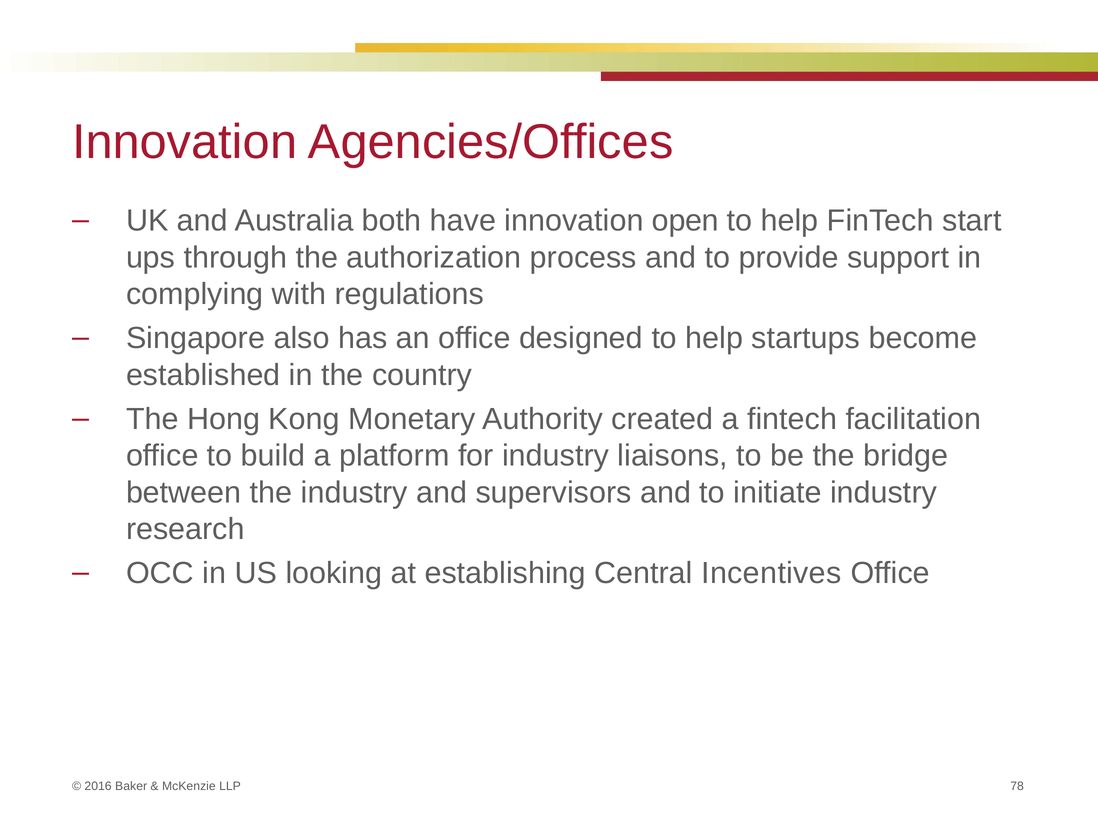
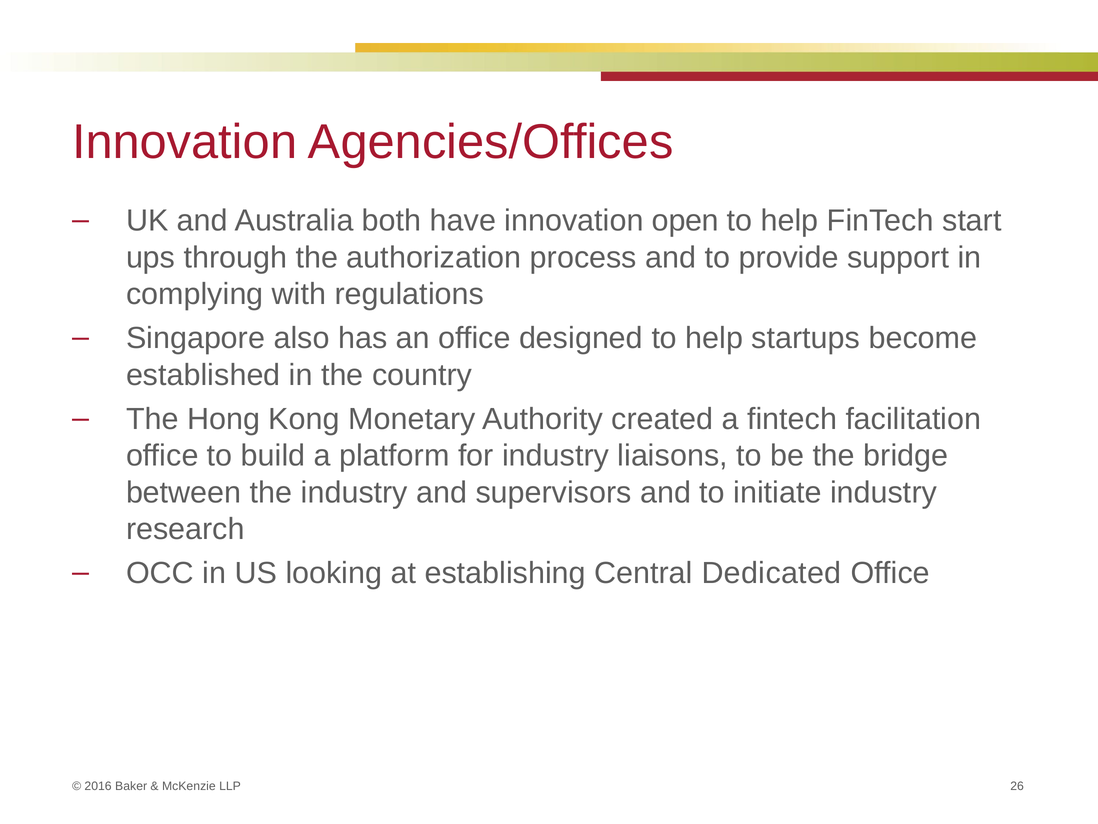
Incentives: Incentives -> Dedicated (771, 573)
78: 78 -> 26 (1017, 786)
